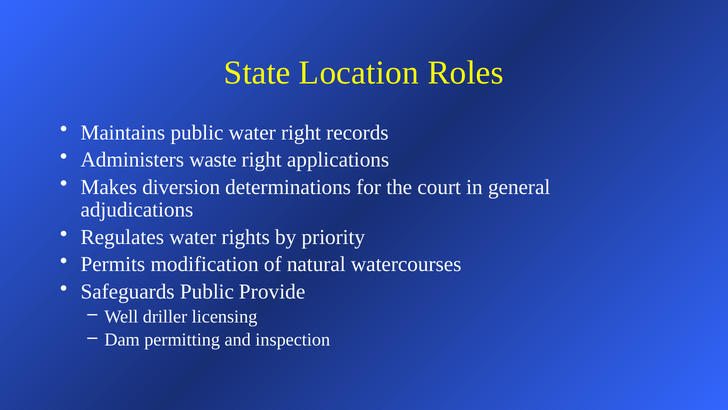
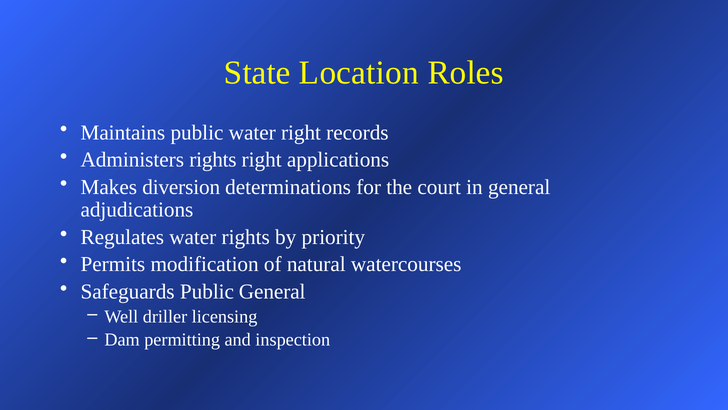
Administers waste: waste -> rights (213, 160)
Public Provide: Provide -> General (272, 291)
